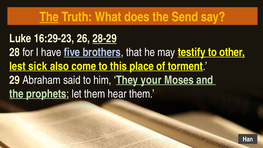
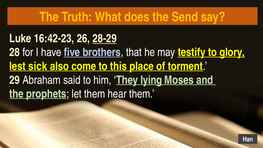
The underline: present -> none (49, 17)
16:29-23: 16:29-23 -> 16:42-23 (54, 39)
other: other -> glory (232, 52)
your: your -> lying (151, 80)
